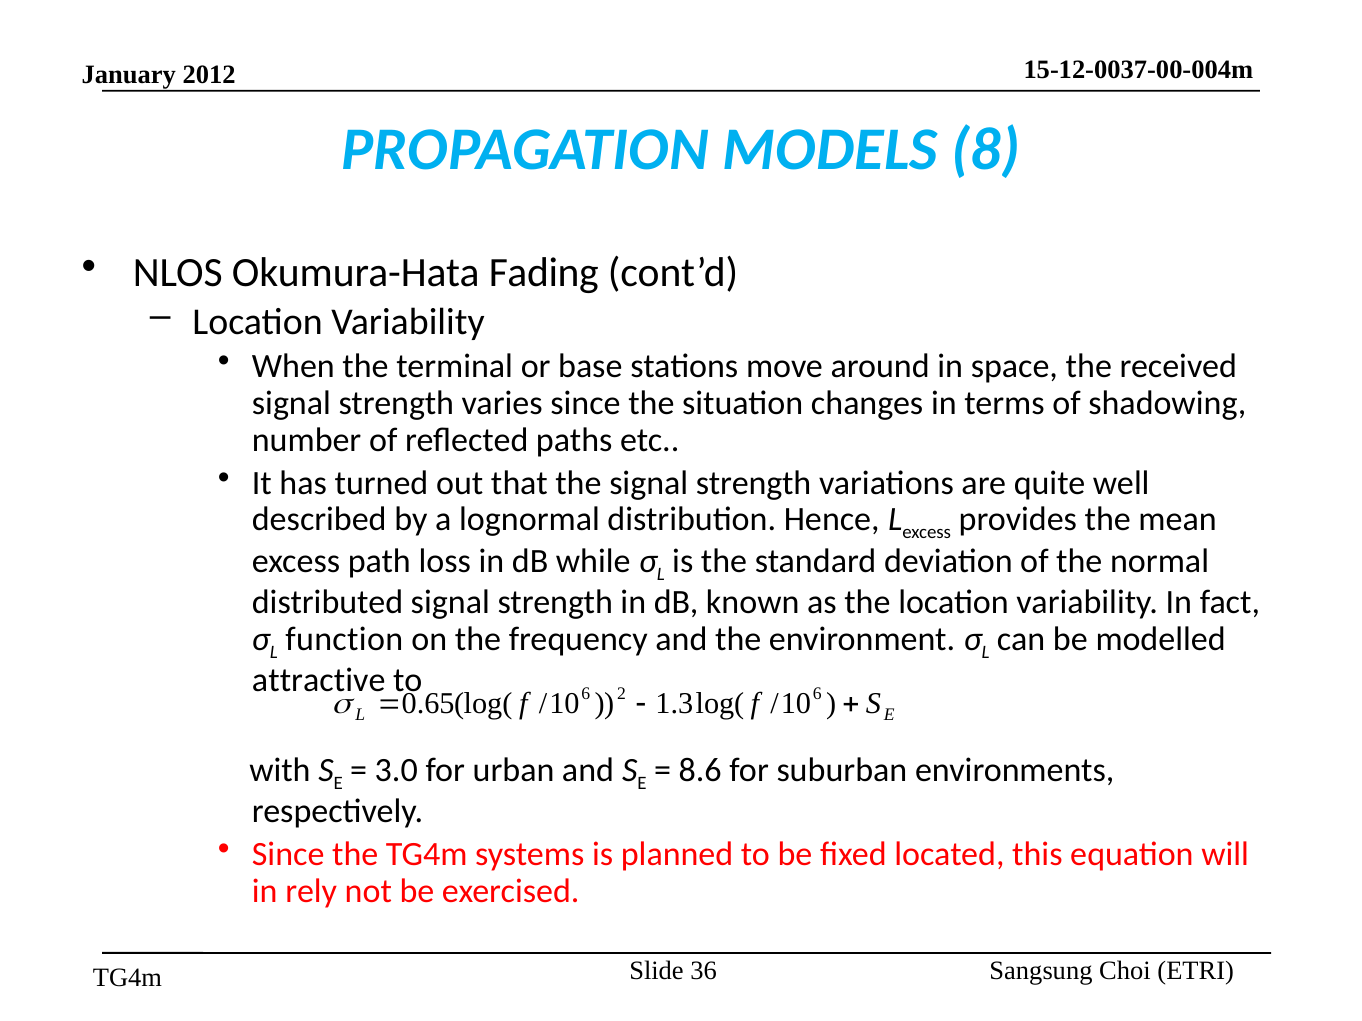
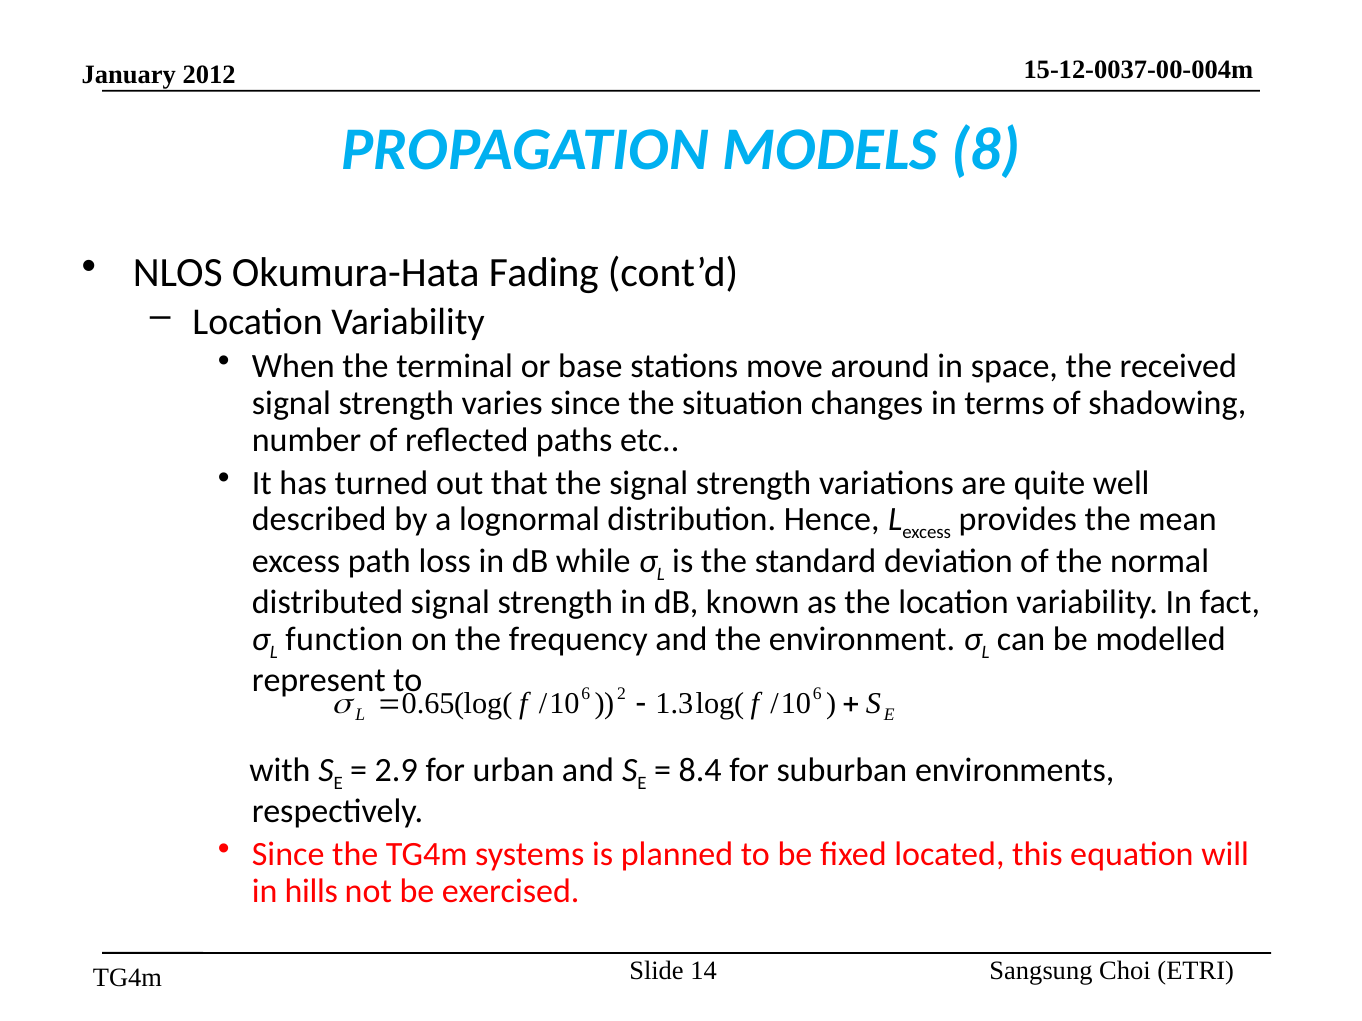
attractive: attractive -> represent (319, 681)
3.0: 3.0 -> 2.9 (396, 771)
8.6: 8.6 -> 8.4 (700, 771)
rely: rely -> hills (311, 892)
36: 36 -> 14 (704, 971)
